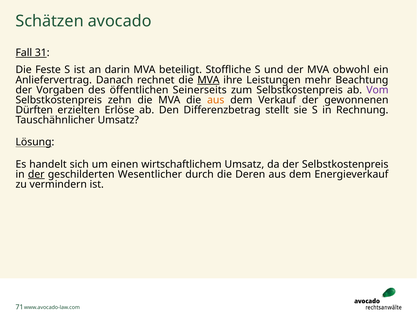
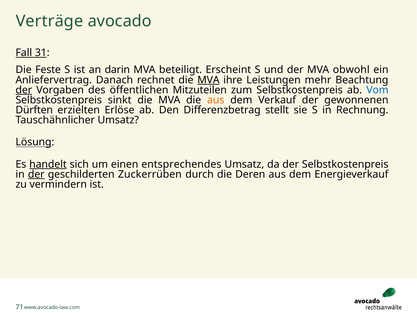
Schätzen: Schätzen -> Verträge (50, 21)
Stoffliche: Stoffliche -> Erscheint (228, 70)
der underline: none -> present (24, 90)
Seinerseits: Seinerseits -> Mitzuteilen (200, 90)
Vom colour: purple -> blue (377, 90)
zehn: zehn -> sinkt (120, 100)
handelt underline: none -> present (48, 164)
wirtschaftlichem: wirtschaftlichem -> entsprechendes (181, 164)
Wesentlicher: Wesentlicher -> Zuckerrüben (150, 174)
